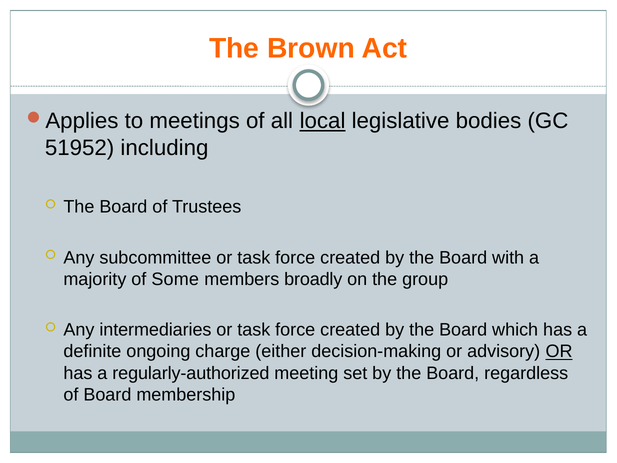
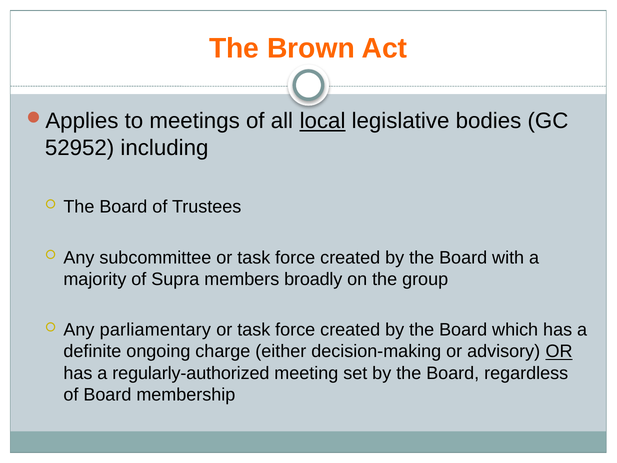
51952: 51952 -> 52952 (80, 148)
Some: Some -> Supra (175, 279)
intermediaries: intermediaries -> parliamentary (155, 330)
